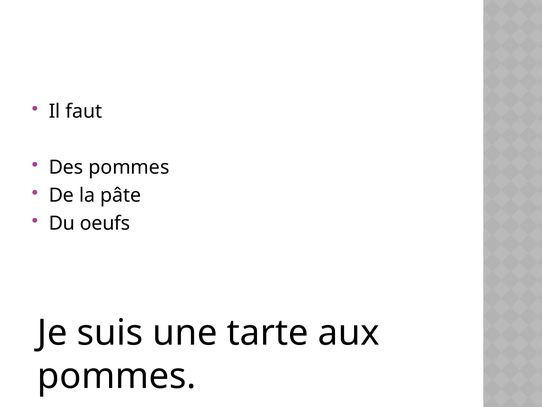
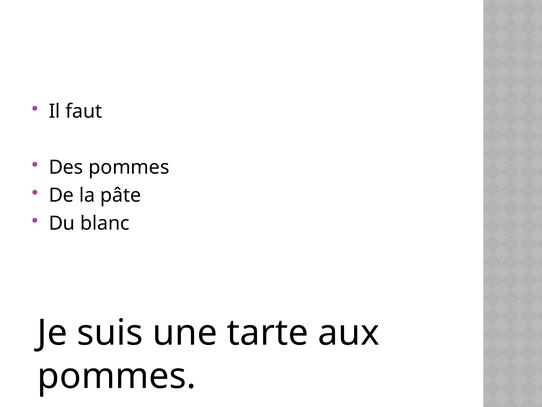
oeufs: oeufs -> blanc (105, 223)
